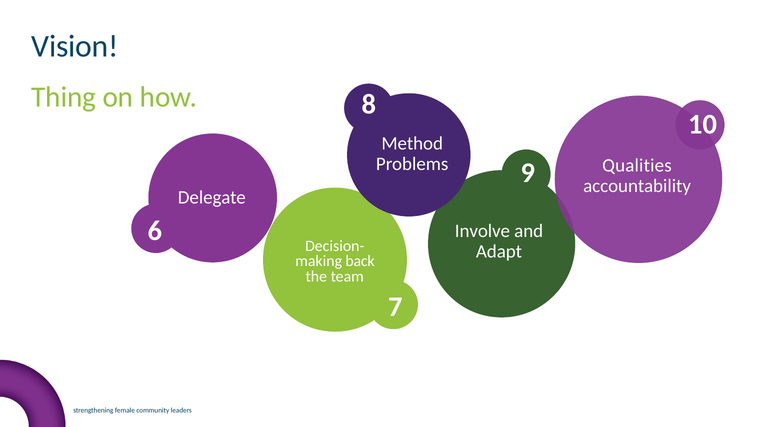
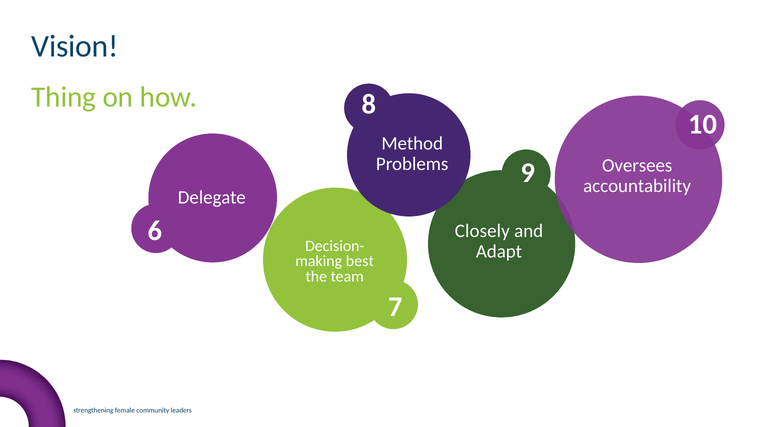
Qualities: Qualities -> Oversees (637, 165)
Involve: Involve -> Closely (482, 231)
back: back -> best (360, 261)
